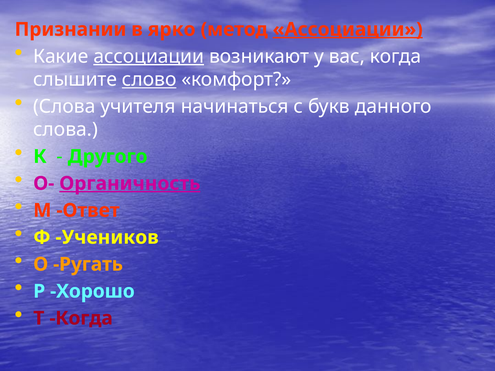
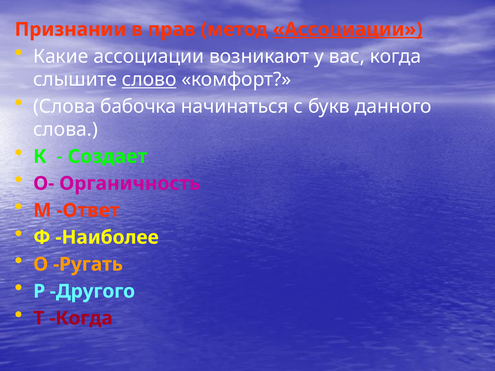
ярко: ярко -> прав (172, 29)
ассоциации underline: present -> none (149, 56)
учителя: учителя -> бабочка (138, 107)
Другого: Другого -> Создает (108, 157)
Органичность underline: present -> none (130, 184)
Учеников: Учеников -> Наиболее (107, 238)
Хорошо: Хорошо -> Другого (92, 291)
